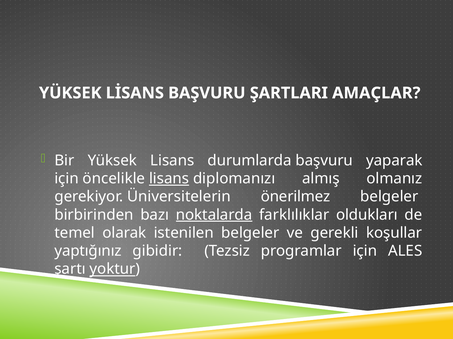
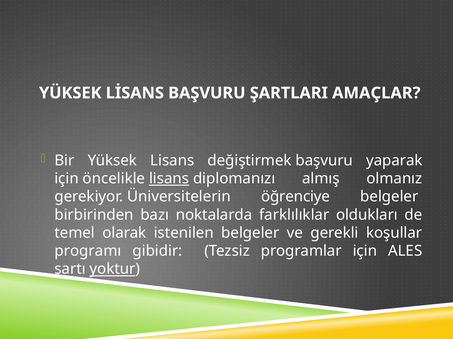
durumlarda: durumlarda -> değiştirmek (250, 161)
önerilmez: önerilmez -> öğrenciye (296, 197)
noktalarda underline: present -> none (214, 215)
yaptığınız: yaptığınız -> programı (88, 251)
